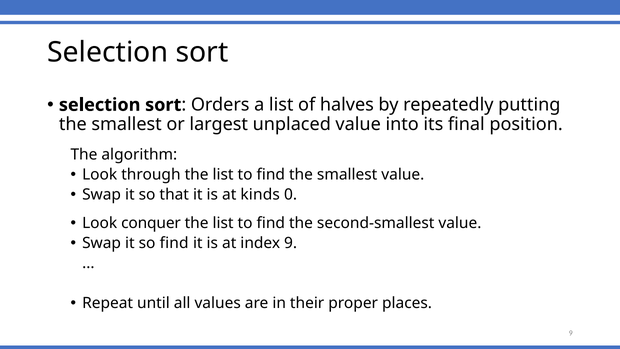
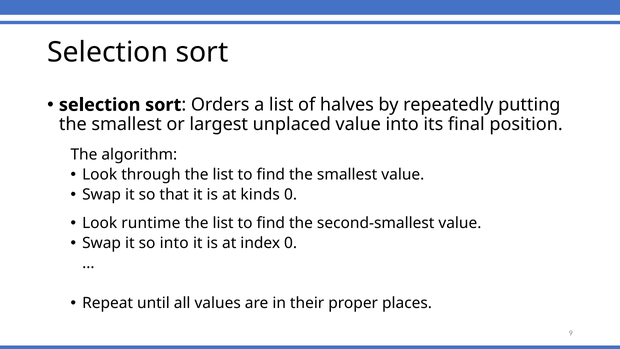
conquer: conquer -> runtime (151, 223)
so find: find -> into (174, 243)
index 9: 9 -> 0 (291, 243)
